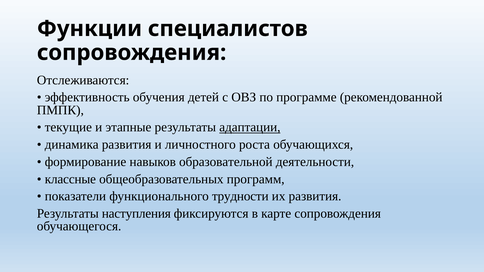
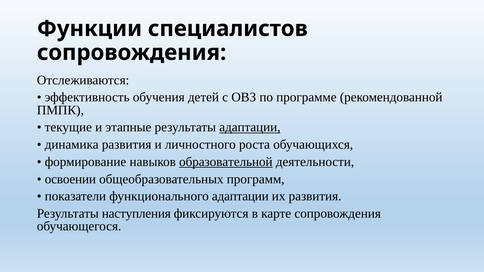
образовательной underline: none -> present (226, 162)
классные: классные -> освоении (70, 179)
функционального трудности: трудности -> адаптации (240, 196)
